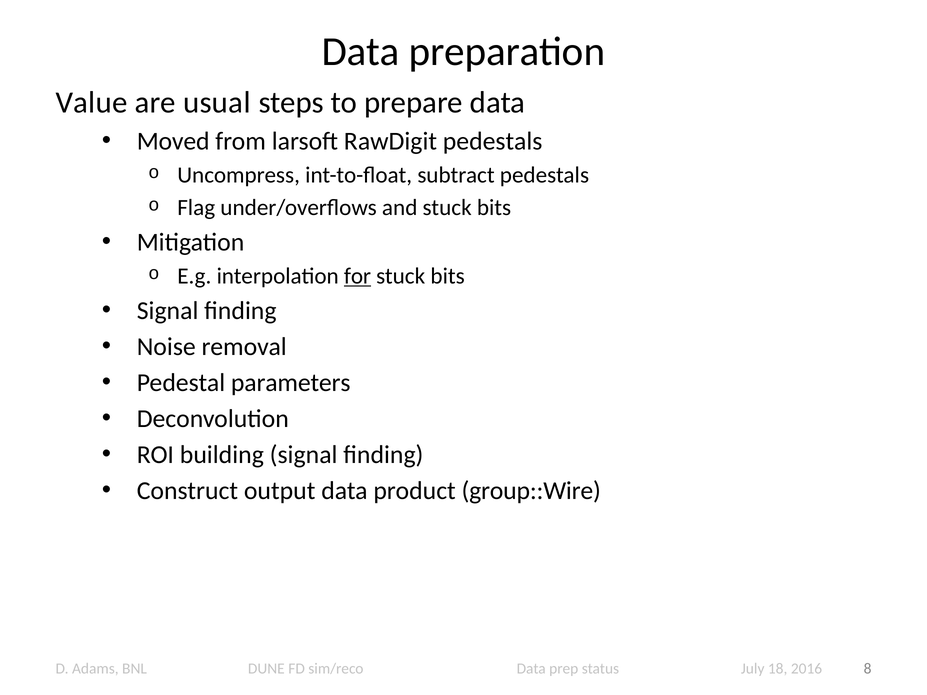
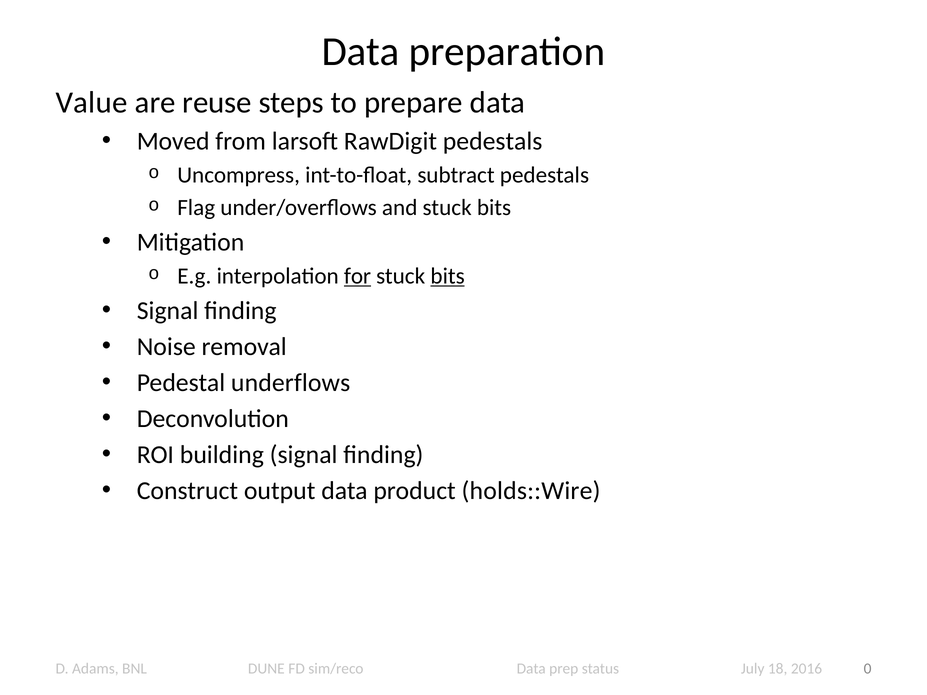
usual: usual -> reuse (217, 103)
bits underline: none -> present (448, 276)
parameters: parameters -> underflows (291, 383)
group::Wire: group::Wire -> holds::Wire (531, 491)
8: 8 -> 0 (868, 669)
